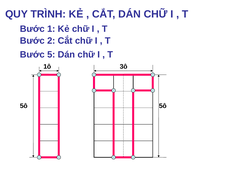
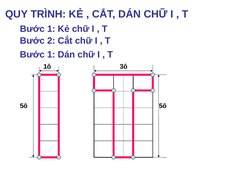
5: 5 -> 1 (51, 54)
